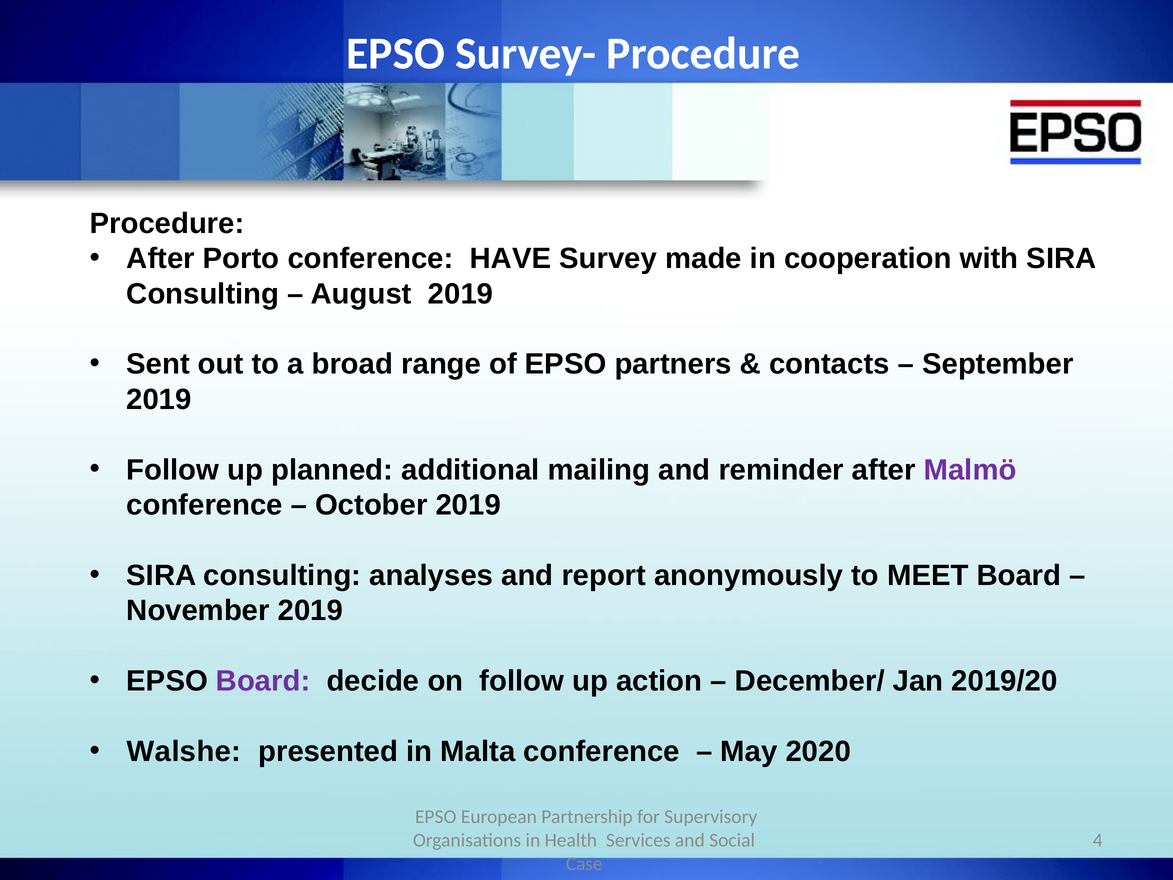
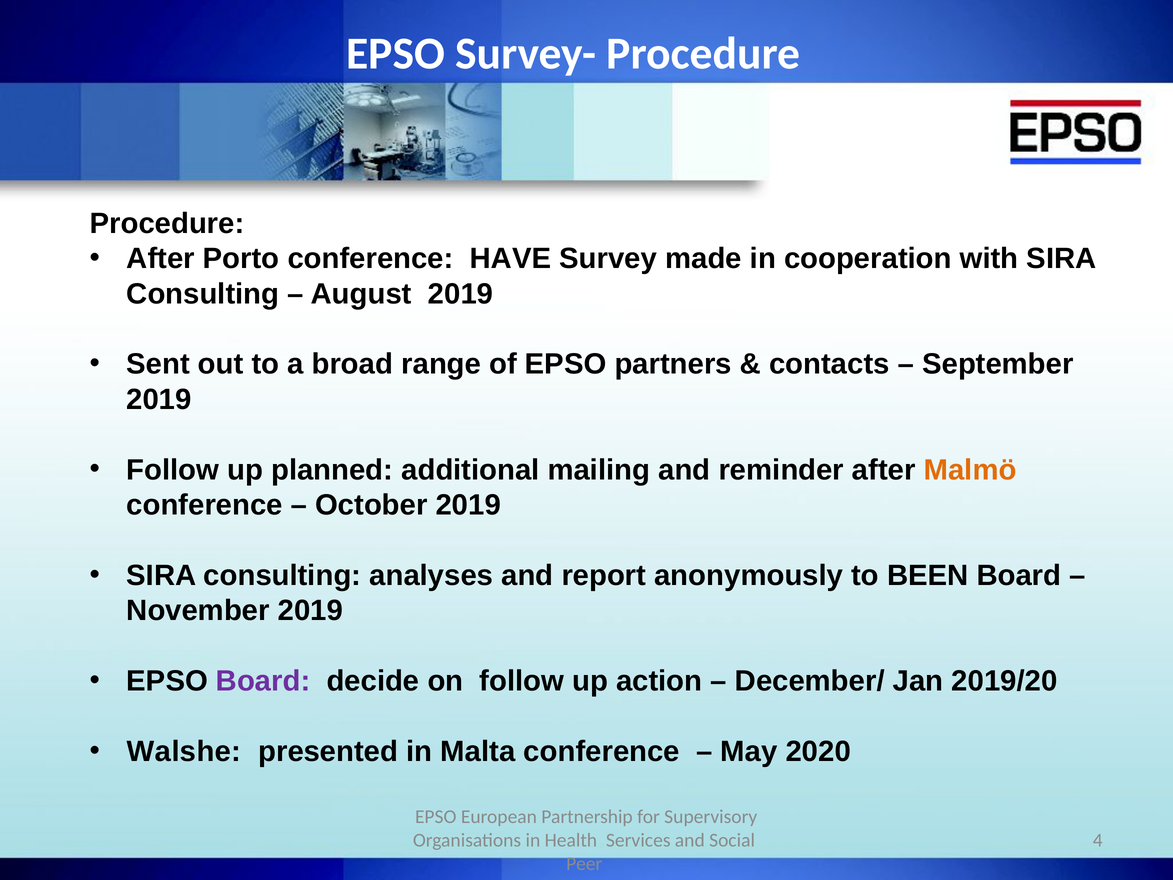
Malmö colour: purple -> orange (970, 470)
MEET: MEET -> BEEN (928, 575)
Case: Case -> Peer (584, 864)
